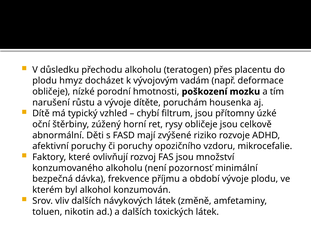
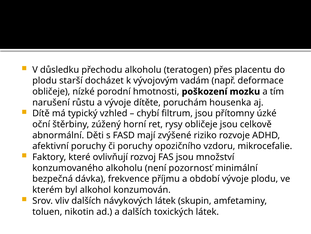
hmyz: hmyz -> starší (71, 80)
změně: změně -> skupin (195, 200)
